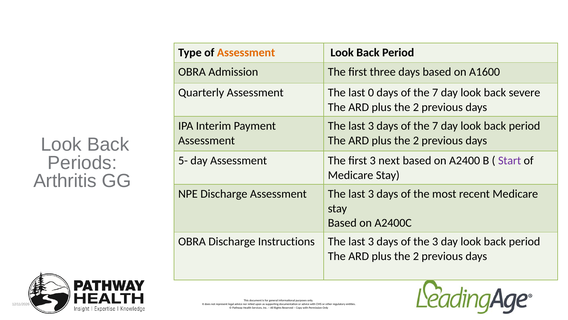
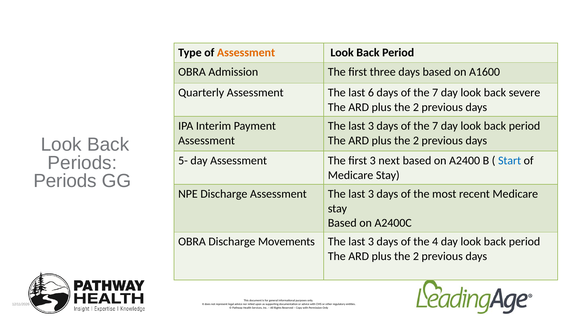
0: 0 -> 6 (371, 92)
Start colour: purple -> blue (510, 160)
Arthritis: Arthritis -> Periods (65, 181)
Instructions: Instructions -> Movements (286, 241)
the 3: 3 -> 4 (435, 241)
